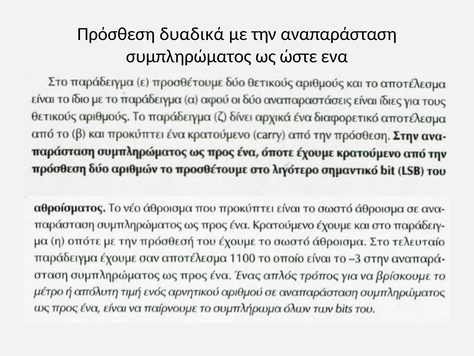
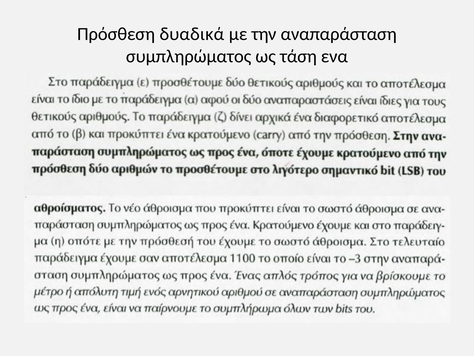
ώστε: ώστε -> τάση (298, 56)
